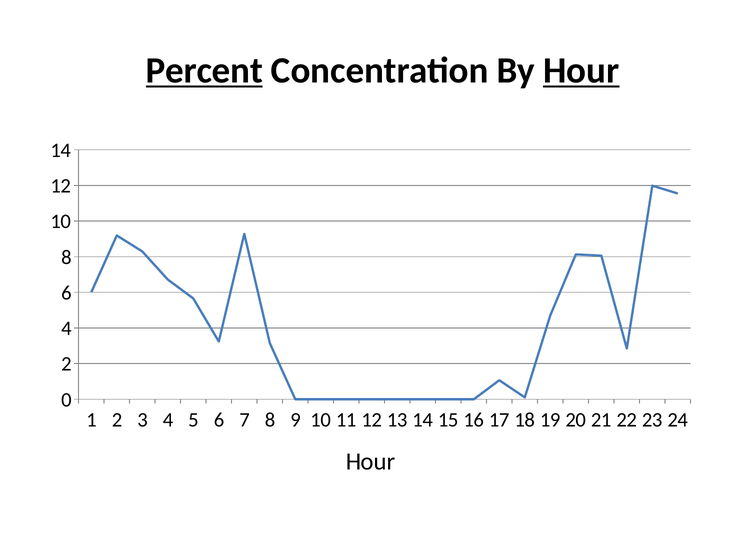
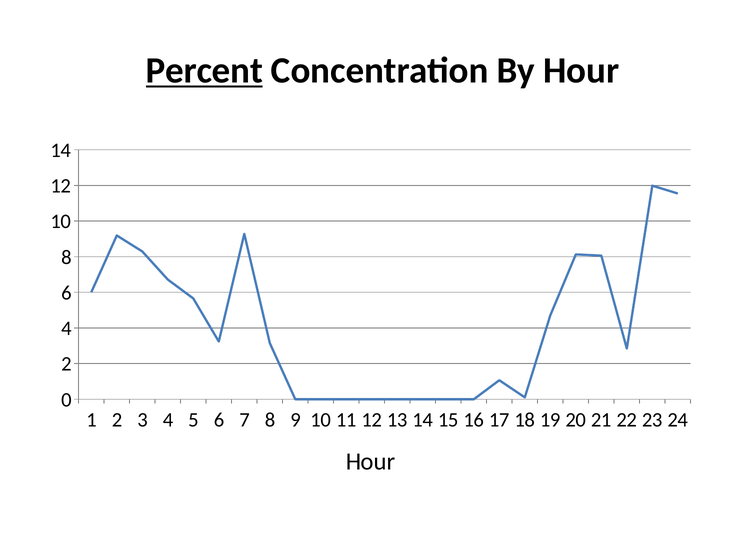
Hour underline: present -> none (581, 70)
